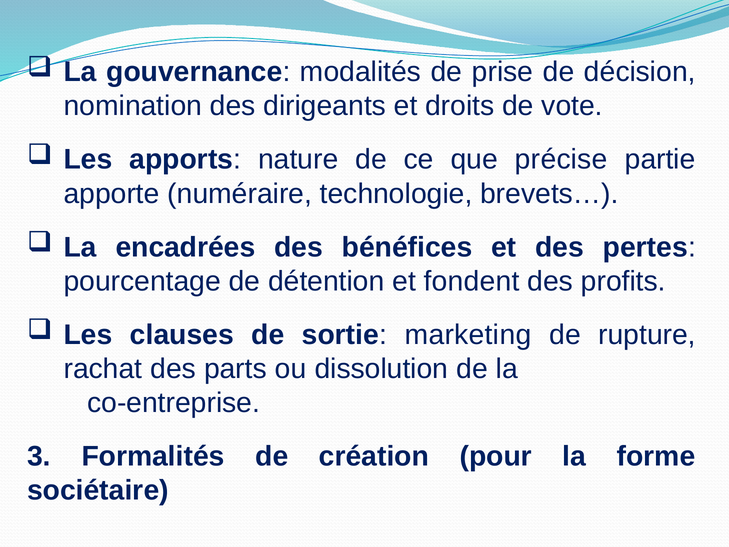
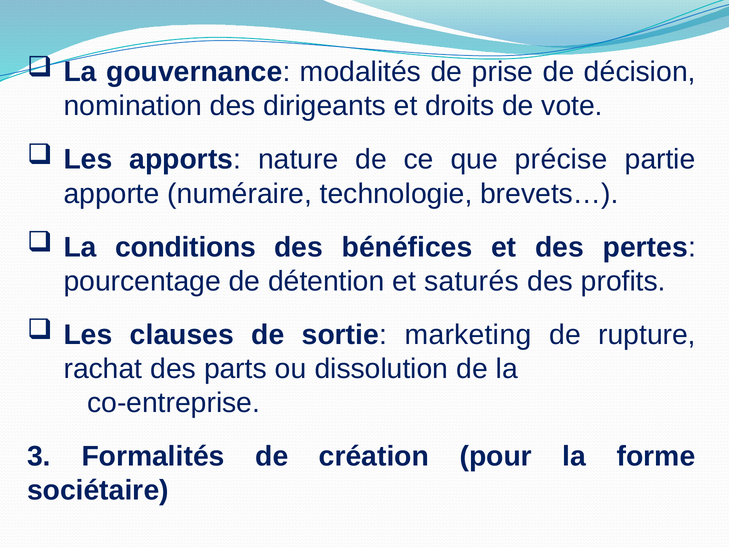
encadrées: encadrées -> conditions (186, 247)
fondent: fondent -> saturés (472, 281)
